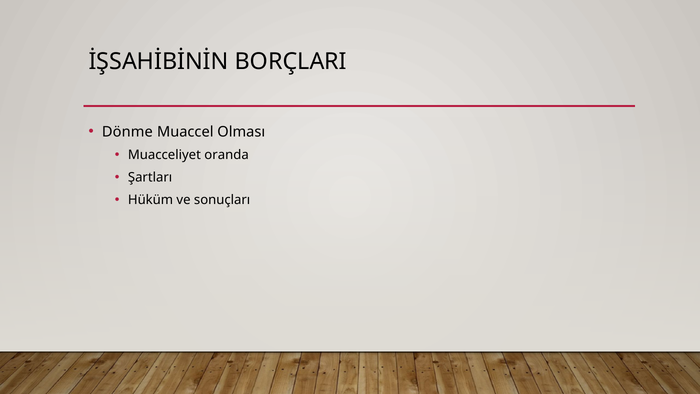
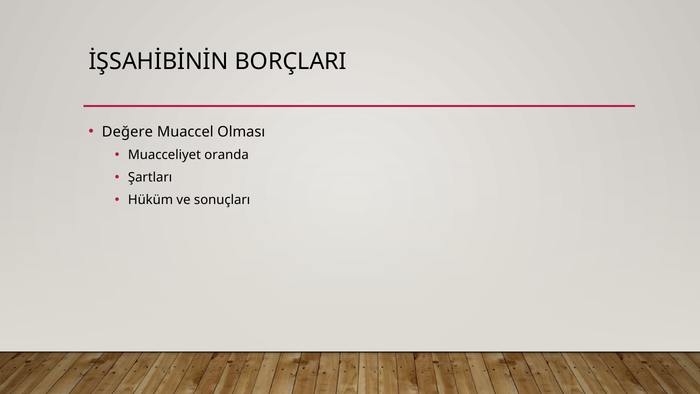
Dönme: Dönme -> Değere (127, 132)
